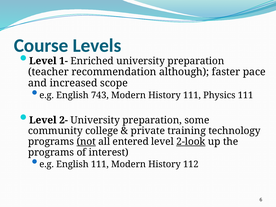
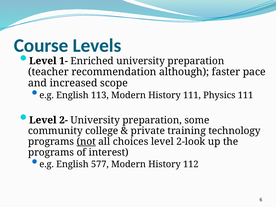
743: 743 -> 113 (100, 95)
entered: entered -> choices (131, 142)
2-look underline: present -> none (191, 142)
English 111: 111 -> 577 (100, 164)
